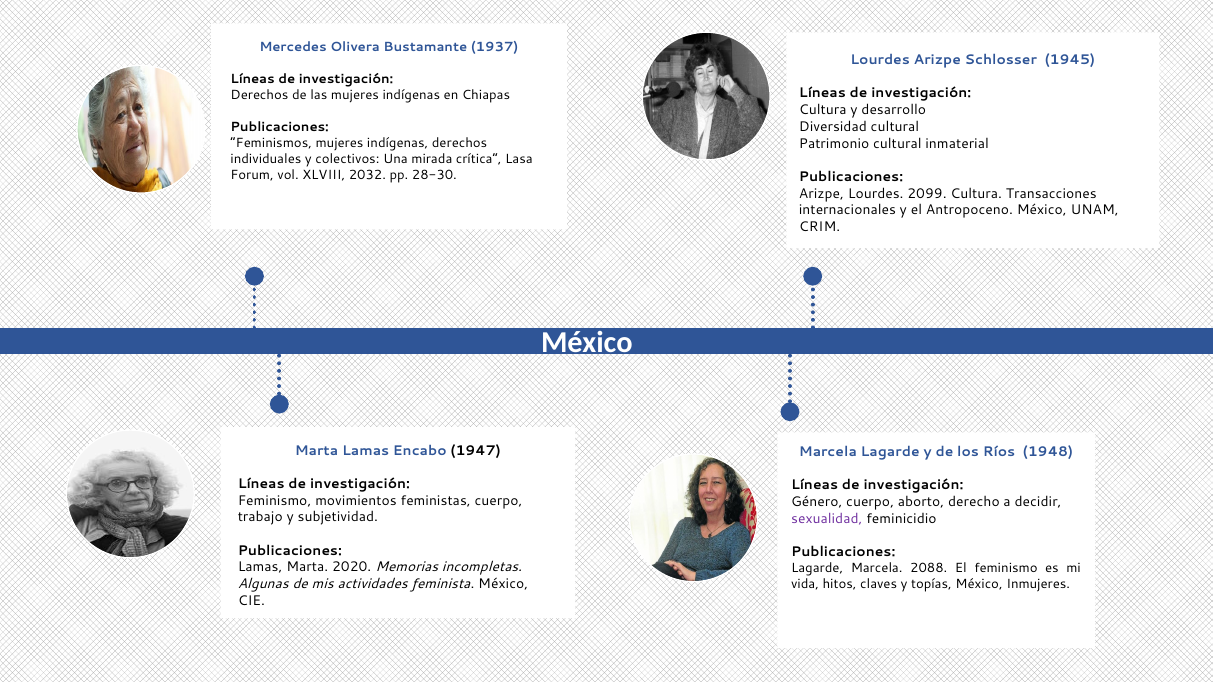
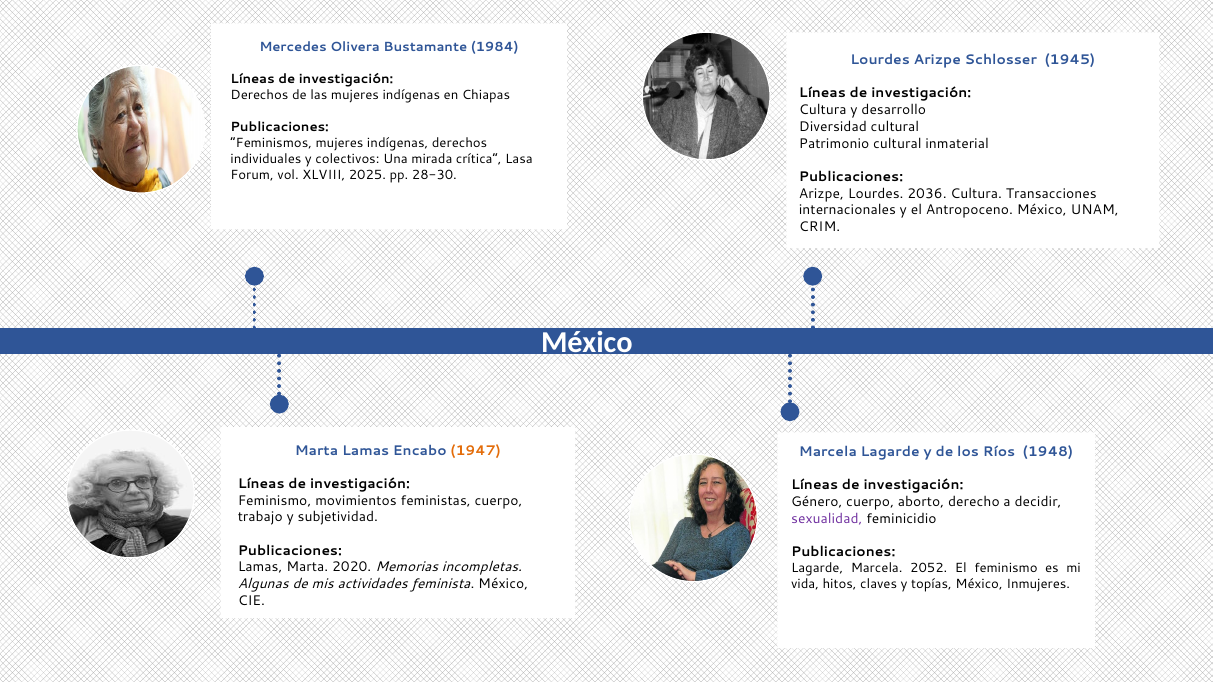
1937: 1937 -> 1984 (495, 48)
2032: 2032 -> 2025 (367, 175)
2099: 2099 -> 2036 (927, 194)
1947 colour: black -> orange (476, 451)
2088: 2088 -> 2052 (929, 569)
